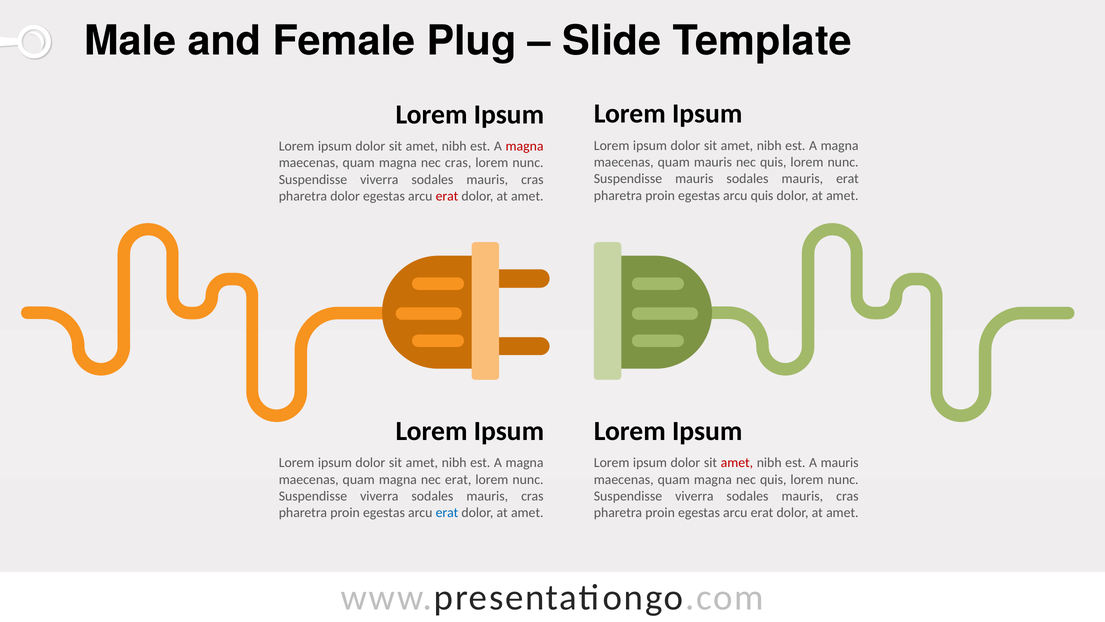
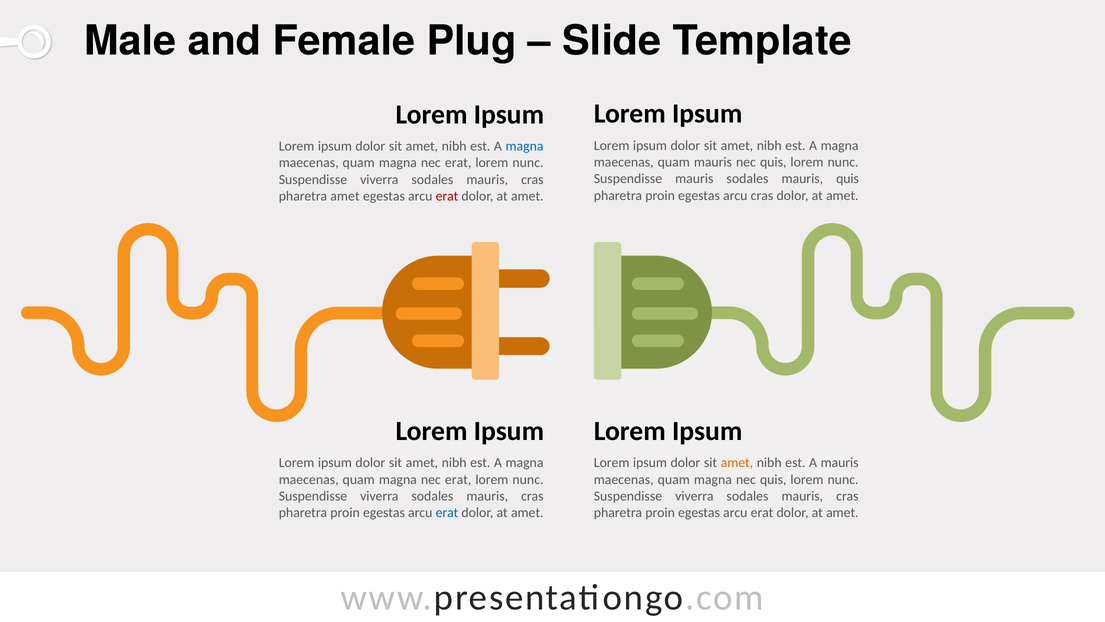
magna colour: red -> blue (525, 146)
cras: cras -> erat (458, 163)
mauris erat: erat -> quis (848, 179)
arcu quis: quis -> cras (762, 195)
pharetra dolor: dolor -> amet (345, 196)
amet colour: red -> orange (737, 463)
